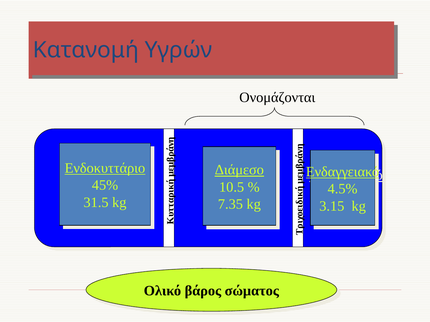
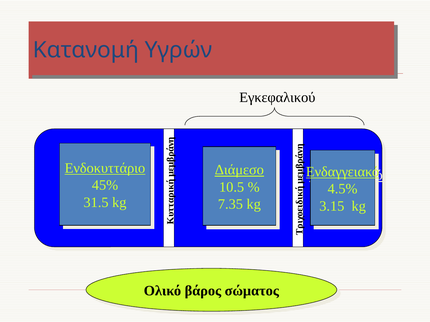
Ονομάζονται: Ονομάζονται -> Εγκεφαλικού (277, 98)
